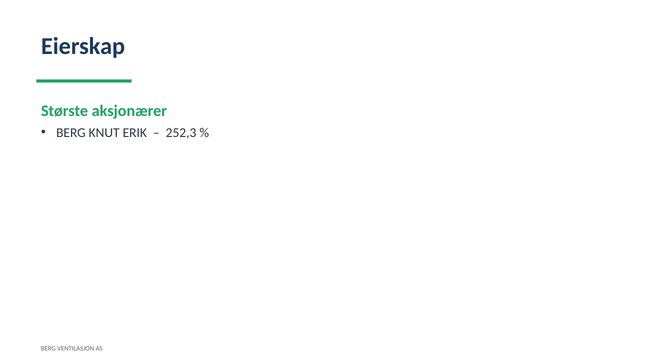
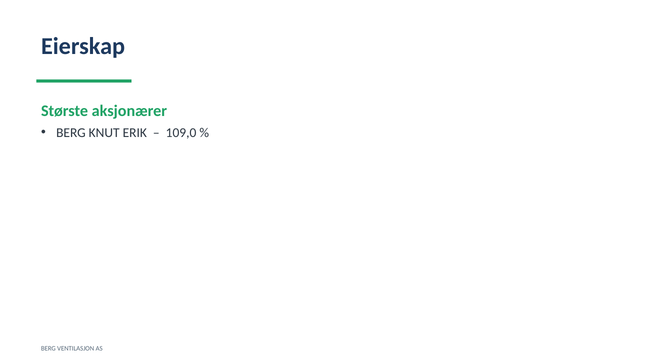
252,3: 252,3 -> 109,0 (181, 133)
